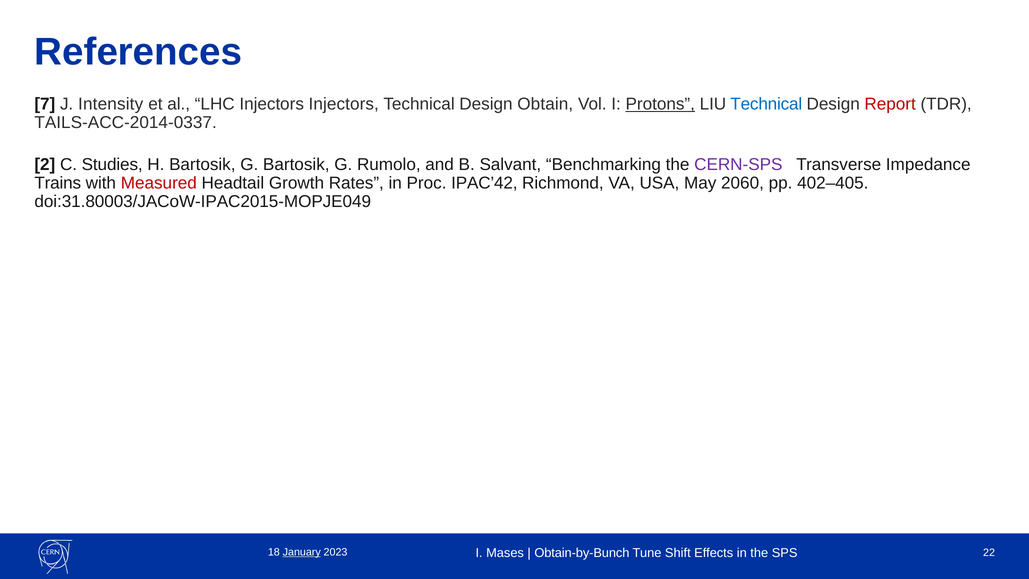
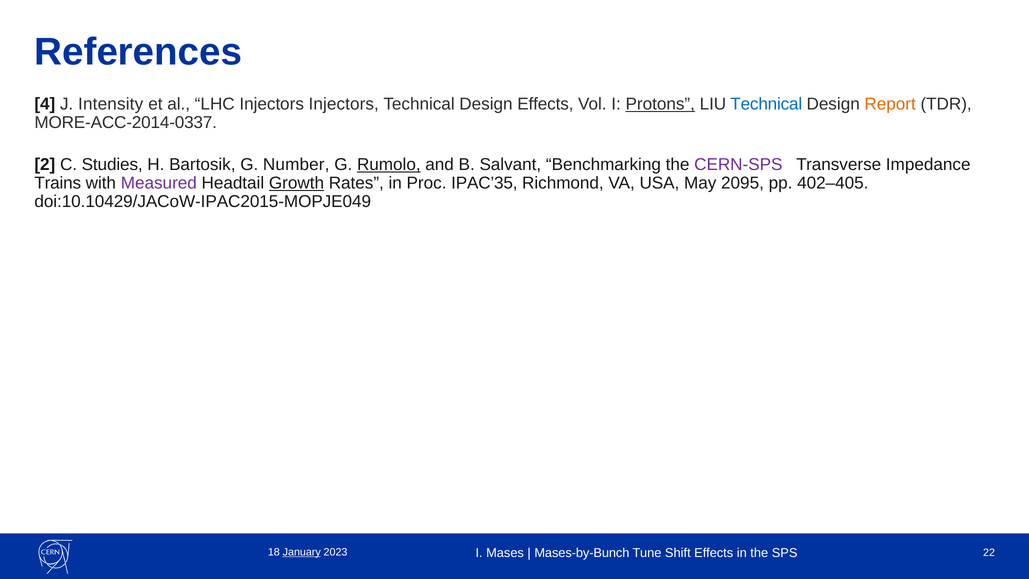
7: 7 -> 4 (45, 104)
Design Obtain: Obtain -> Effects (545, 104)
Report colour: red -> orange (890, 104)
TAILS-ACC-2014-0337: TAILS-ACC-2014-0337 -> MORE-ACC-2014-0337 (126, 123)
G Bartosik: Bartosik -> Number (296, 165)
Rumolo underline: none -> present (389, 165)
Measured colour: red -> purple (159, 183)
Growth underline: none -> present (296, 183)
IPAC’42: IPAC’42 -> IPAC’35 (484, 183)
2060: 2060 -> 2095 (742, 183)
doi:31.80003/JACoW-IPAC2015-MOPJE049: doi:31.80003/JACoW-IPAC2015-MOPJE049 -> doi:10.10429/JACoW-IPAC2015-MOPJE049 (203, 202)
Obtain-by-Bunch: Obtain-by-Bunch -> Mases-by-Bunch (582, 553)
